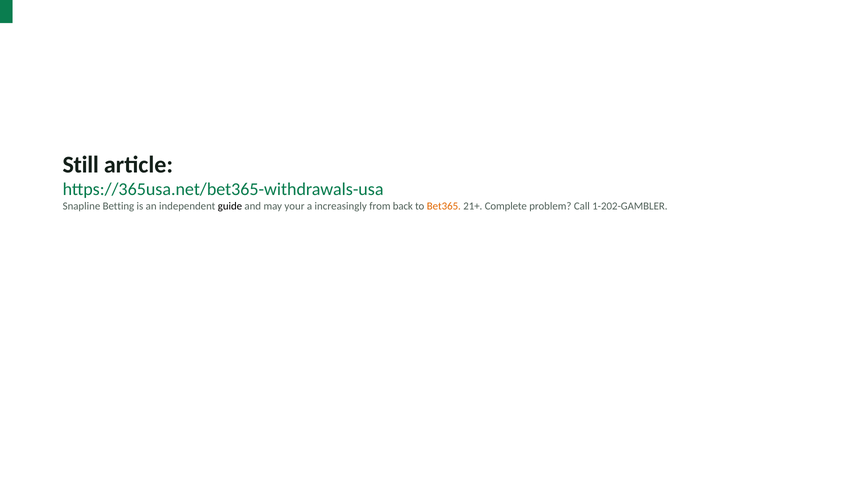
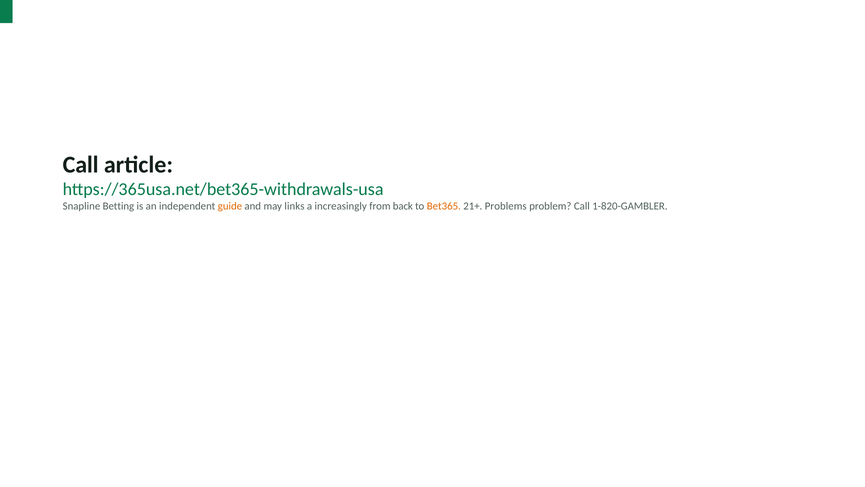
Still: Still -> Call (81, 165)
guide colour: black -> orange (230, 206)
your: your -> links (294, 206)
Complete: Complete -> Problems (506, 206)
1-202-GAMBLER: 1-202-GAMBLER -> 1-820-GAMBLER (630, 206)
